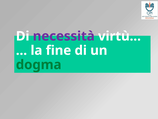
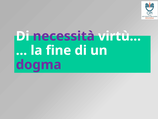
dogma colour: green -> purple (39, 64)
